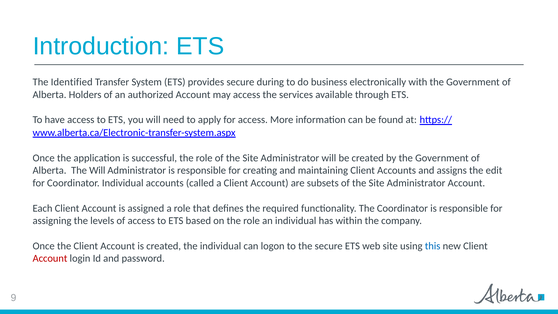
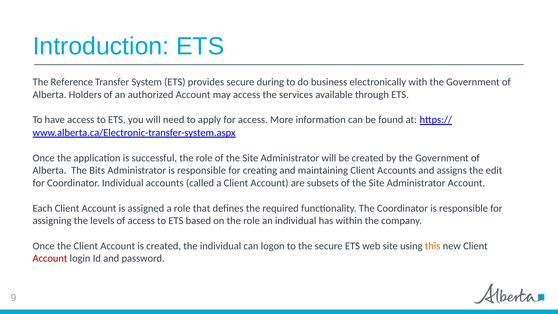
Identified: Identified -> Reference (72, 82)
The Will: Will -> Bits (97, 170)
this colour: blue -> orange (433, 246)
